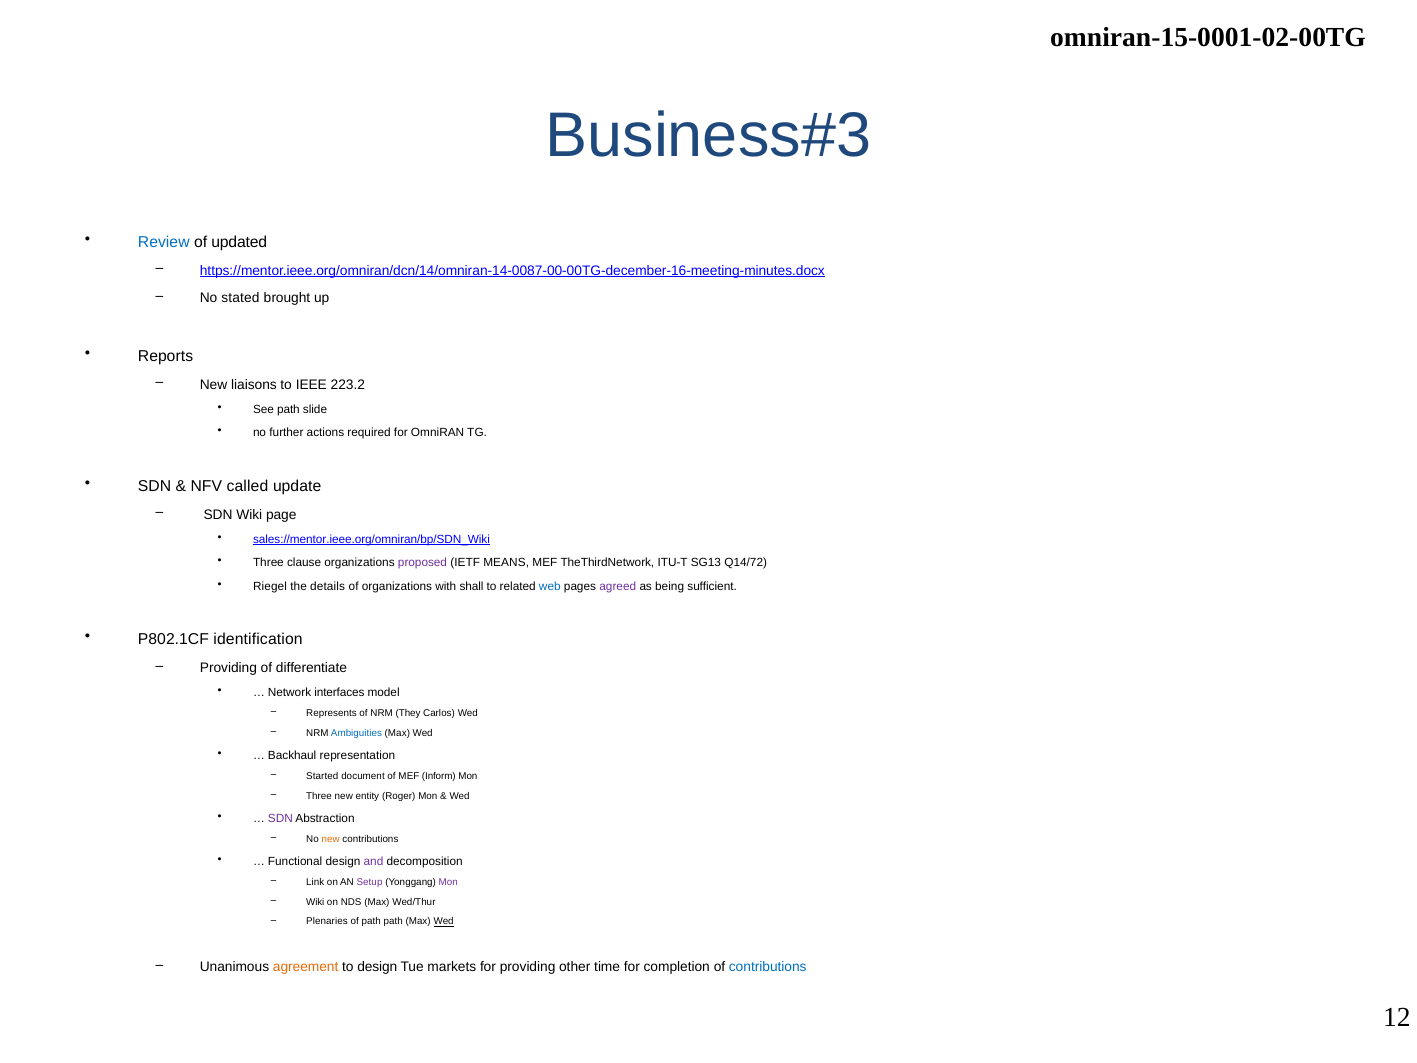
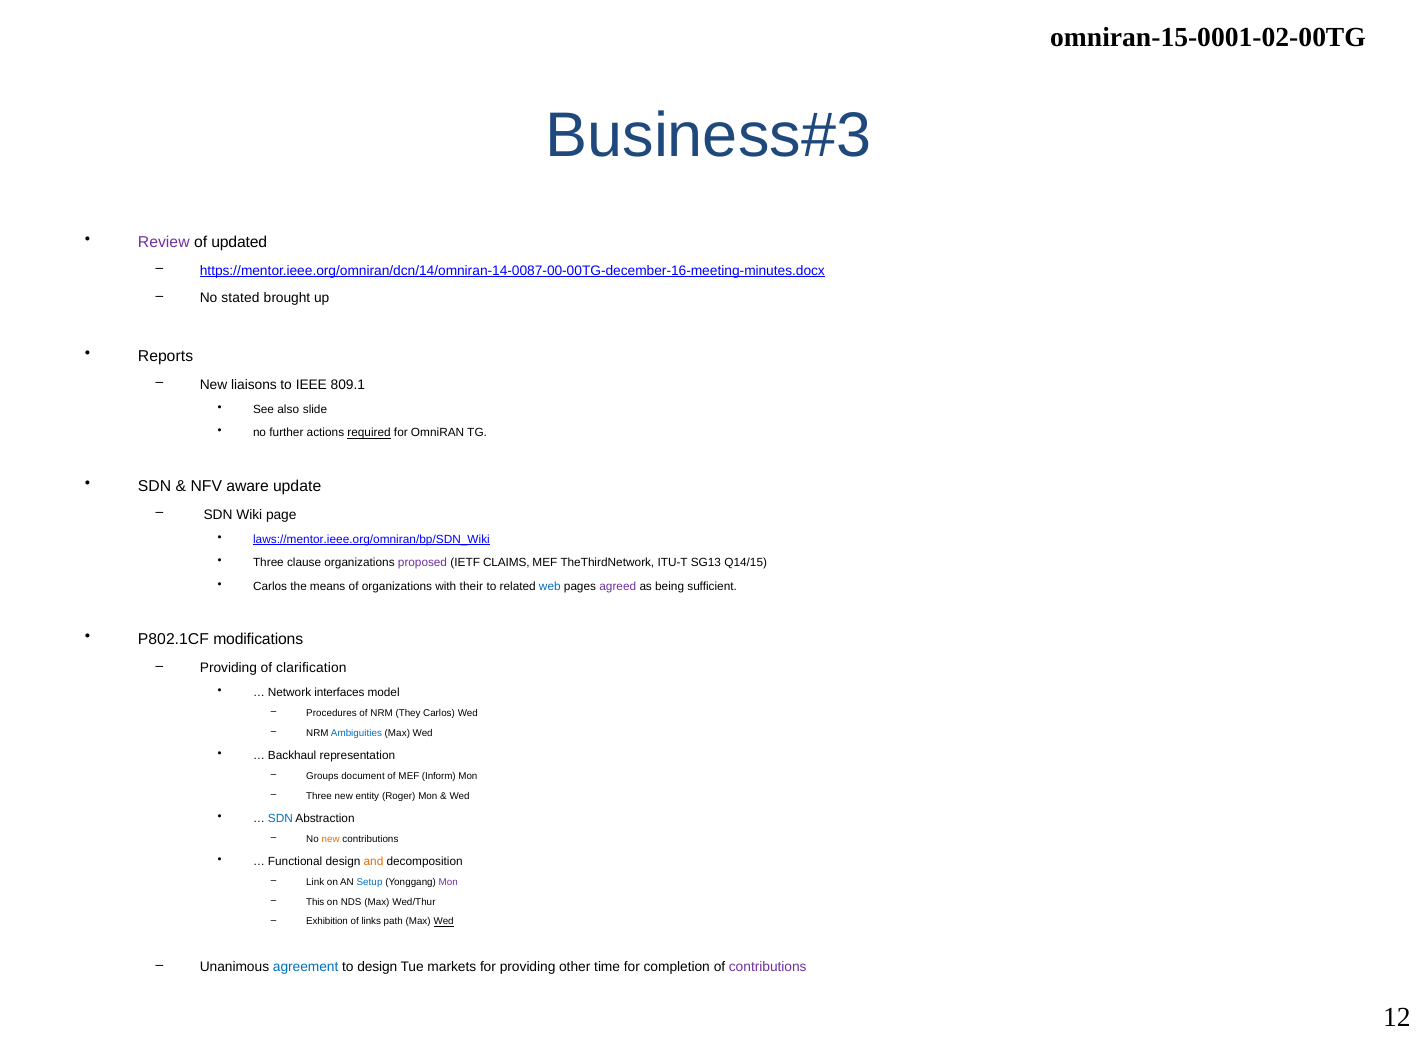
Review colour: blue -> purple (164, 242)
223.2: 223.2 -> 809.1 (348, 385)
See path: path -> also (288, 409)
required underline: none -> present (369, 433)
called: called -> aware (248, 486)
sales://mentor.ieee.org/omniran/bp/SDN_Wiki: sales://mentor.ieee.org/omniran/bp/SDN_Wiki -> laws://mentor.ieee.org/omniran/bp/SDN_Wiki (371, 539)
MEANS: MEANS -> CLAIMS (506, 563)
Q14/72: Q14/72 -> Q14/15 (746, 563)
Riegel: Riegel -> Carlos (270, 586)
details: details -> means (328, 586)
shall: shall -> their (471, 586)
identification: identification -> modifications (258, 639)
differentiate: differentiate -> clarification (311, 668)
Represents: Represents -> Procedures (331, 713)
Started: Started -> Groups (322, 776)
SDN colour: purple -> blue (280, 818)
and colour: purple -> orange (373, 861)
Setup colour: purple -> blue (370, 882)
Wiki: Wiki -> This (315, 902)
Plenaries: Plenaries -> Exhibition (327, 921)
of path: path -> links (371, 921)
agreement colour: orange -> blue (306, 967)
contributions colour: blue -> purple (768, 967)
